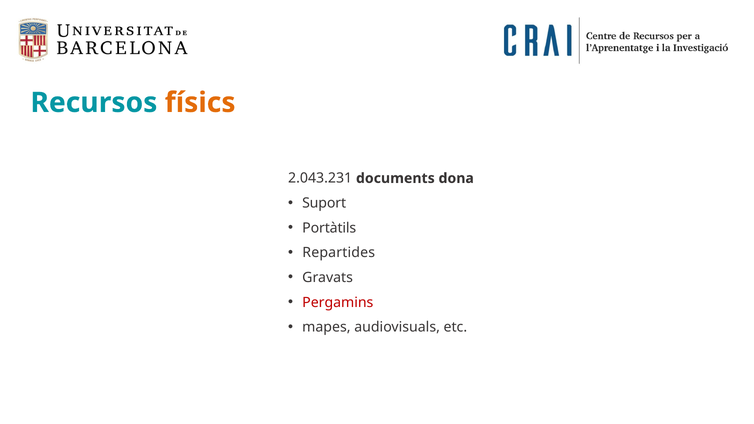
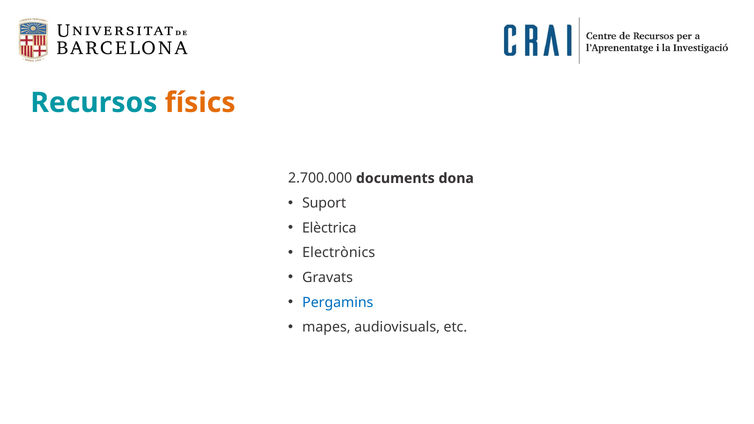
2.043.231: 2.043.231 -> 2.700.000 (320, 178)
Portàtils: Portàtils -> Elèctrica (329, 228)
Repartides: Repartides -> Electrònics (339, 253)
Pergamins colour: red -> blue (338, 302)
